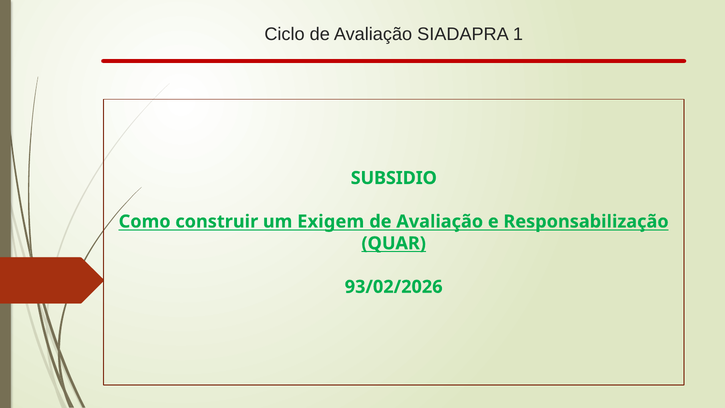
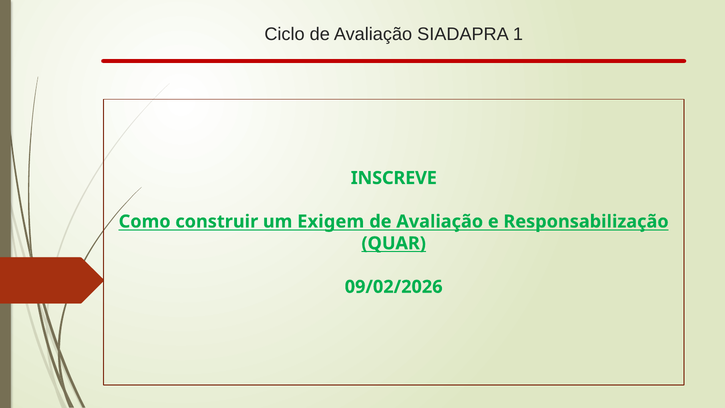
SUBSIDIO: SUBSIDIO -> INSCREVE (394, 178)
93/02/2026: 93/02/2026 -> 09/02/2026 (394, 287)
